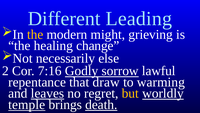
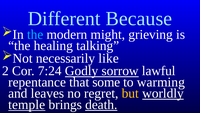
Leading: Leading -> Because (139, 19)
the colour: yellow -> light blue (35, 34)
change: change -> talking (98, 46)
else: else -> like (109, 58)
7:16: 7:16 -> 7:24 (50, 71)
draw: draw -> some (106, 82)
leaves underline: present -> none (47, 93)
